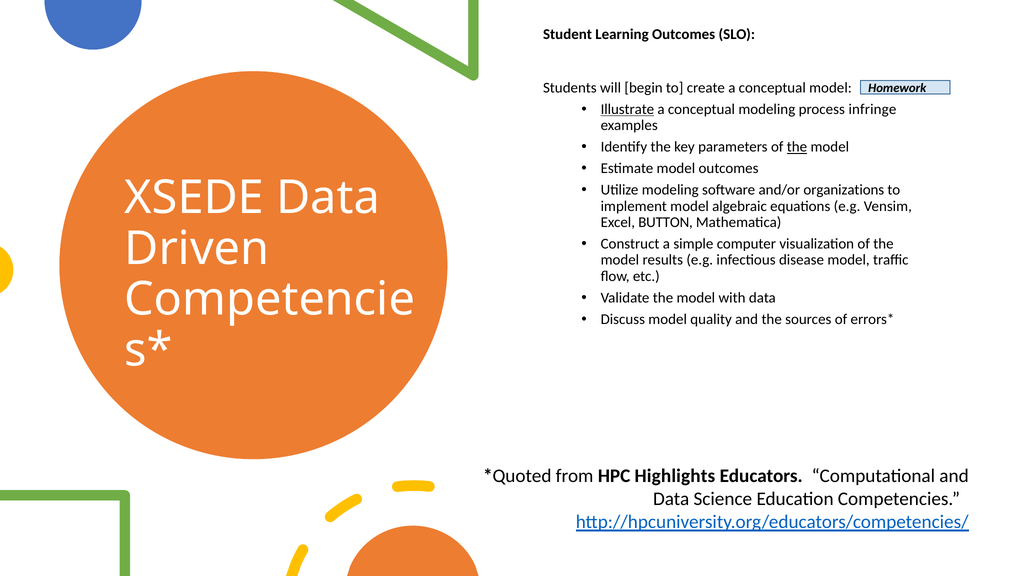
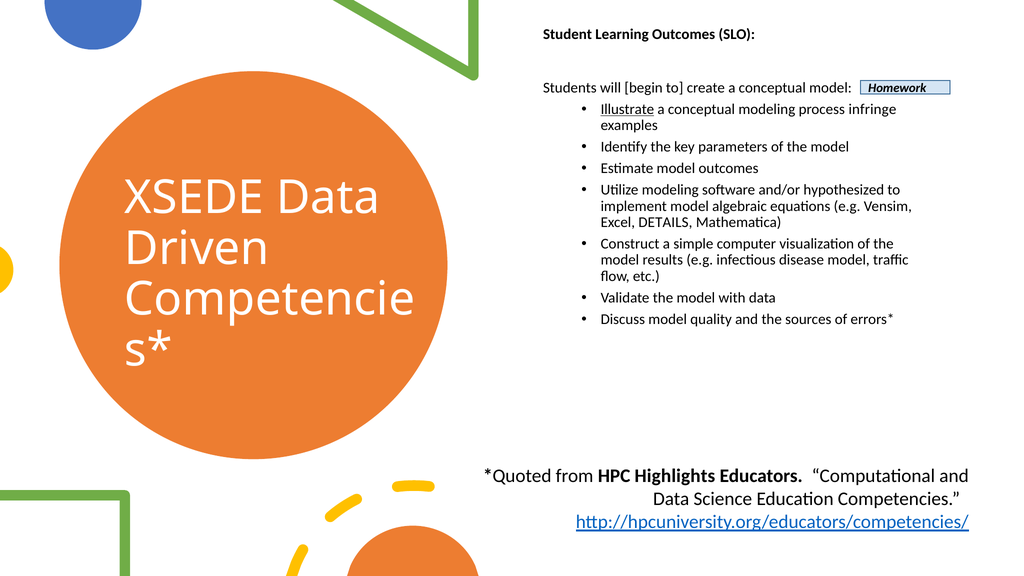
the underline: present -> none (797, 147)
organizations: organizations -> hypothesized (844, 190)
BUTTON: BUTTON -> DETAILS (665, 222)
